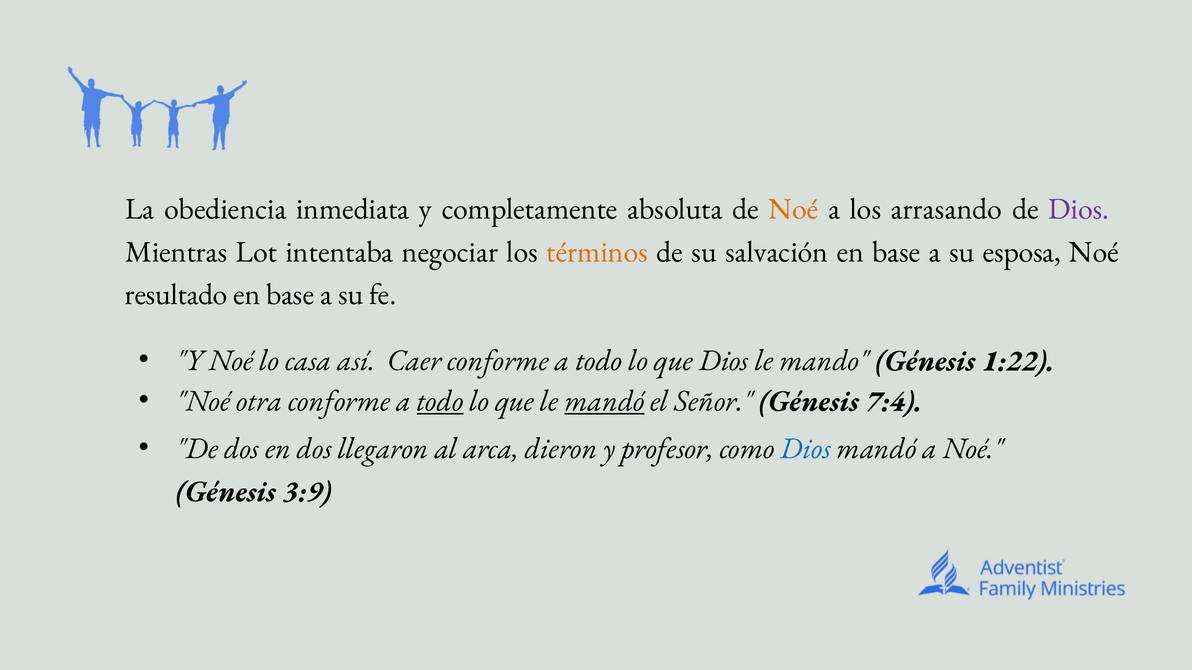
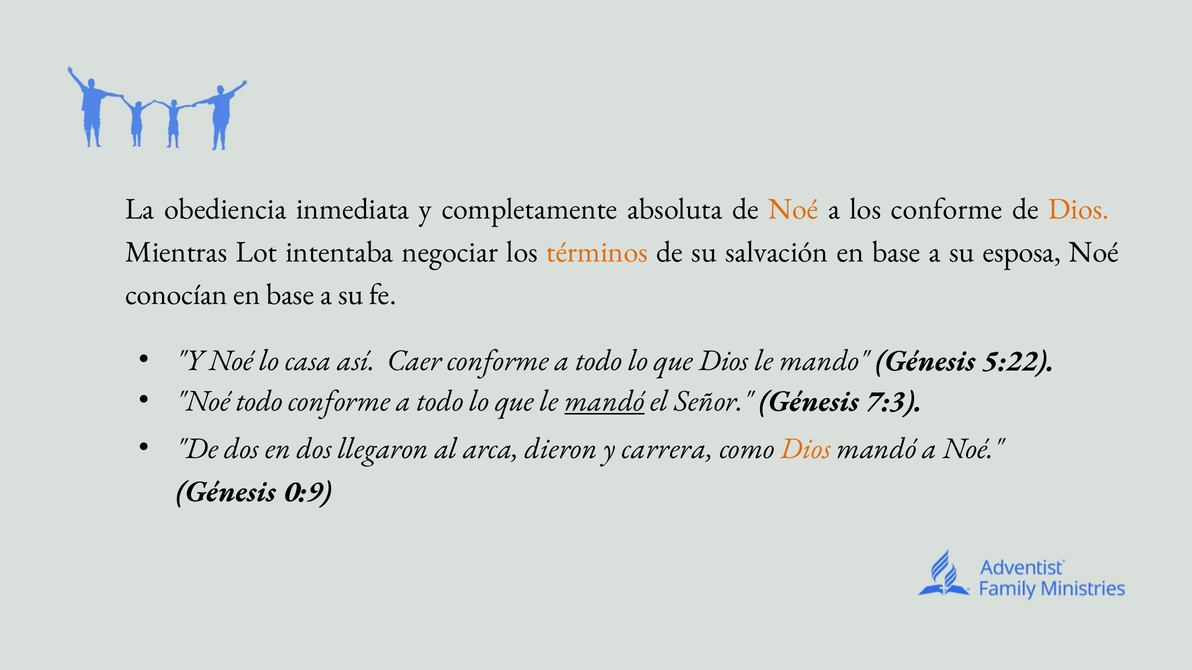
los arrasando: arrasando -> conforme (947, 209)
Dios colour: purple -> orange (1079, 209)
resultado: resultado -> conocían (176, 295)
1:22: 1:22 -> 5:22 (1018, 361)
Noé otra: otra -> todo (259, 401)
todo underline: present -> none (440, 401)
7:4: 7:4 -> 7:3 (894, 401)
profesor: profesor -> carrera (667, 449)
Dios colour: blue -> orange (806, 449)
3:9: 3:9 -> 0:9 (307, 492)
